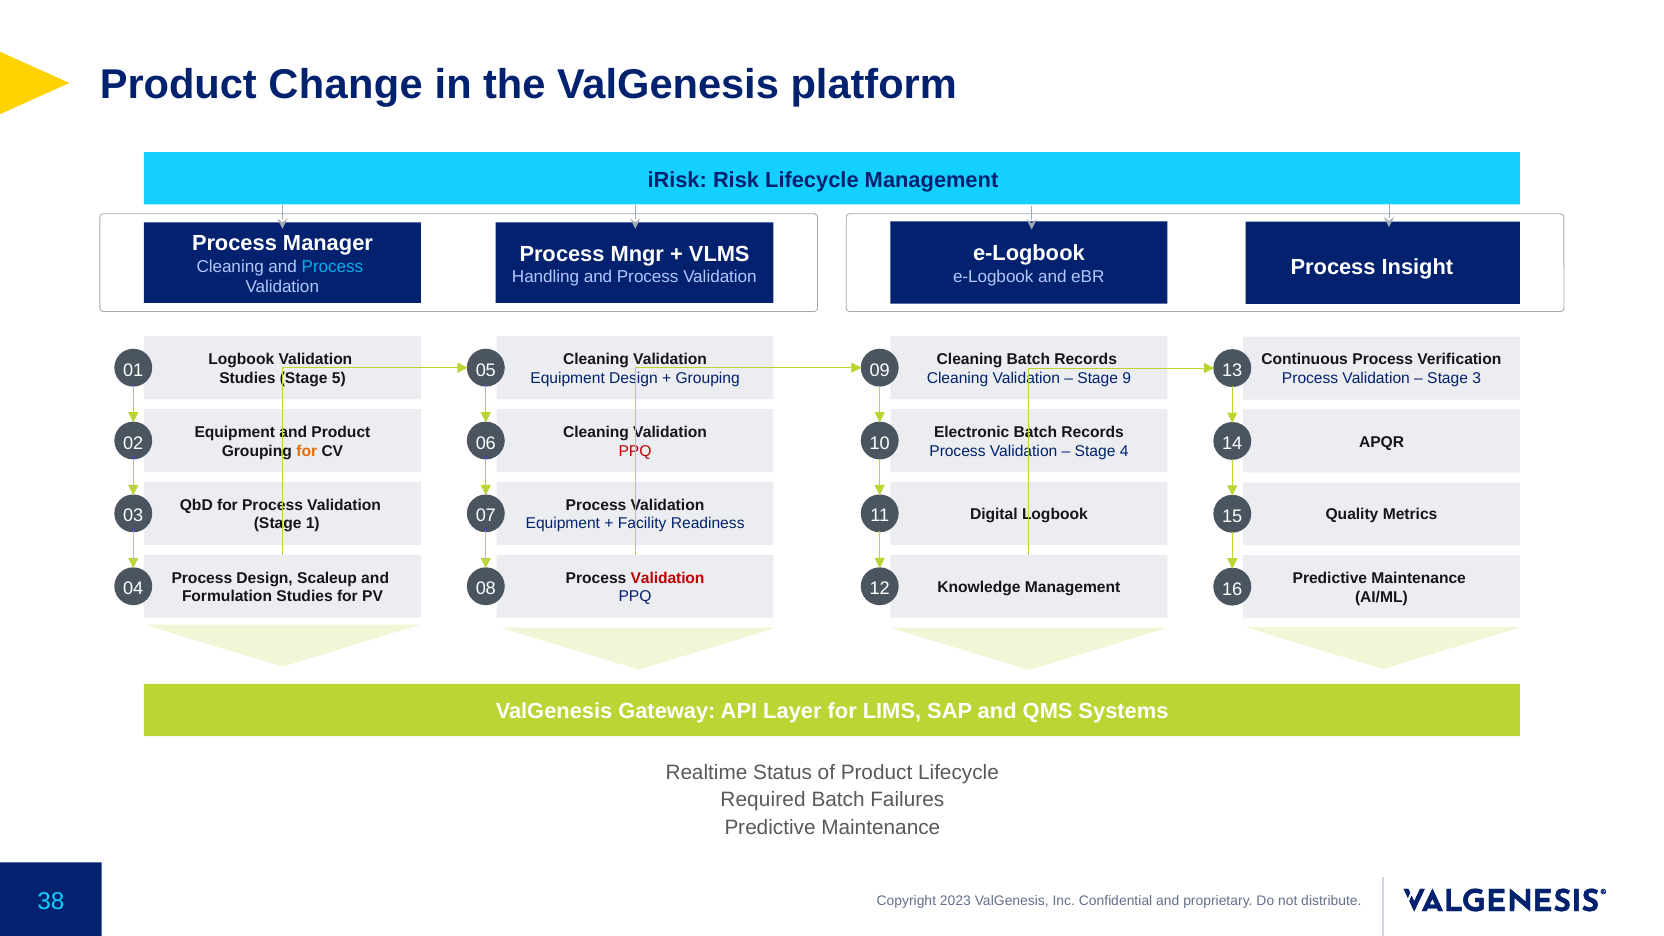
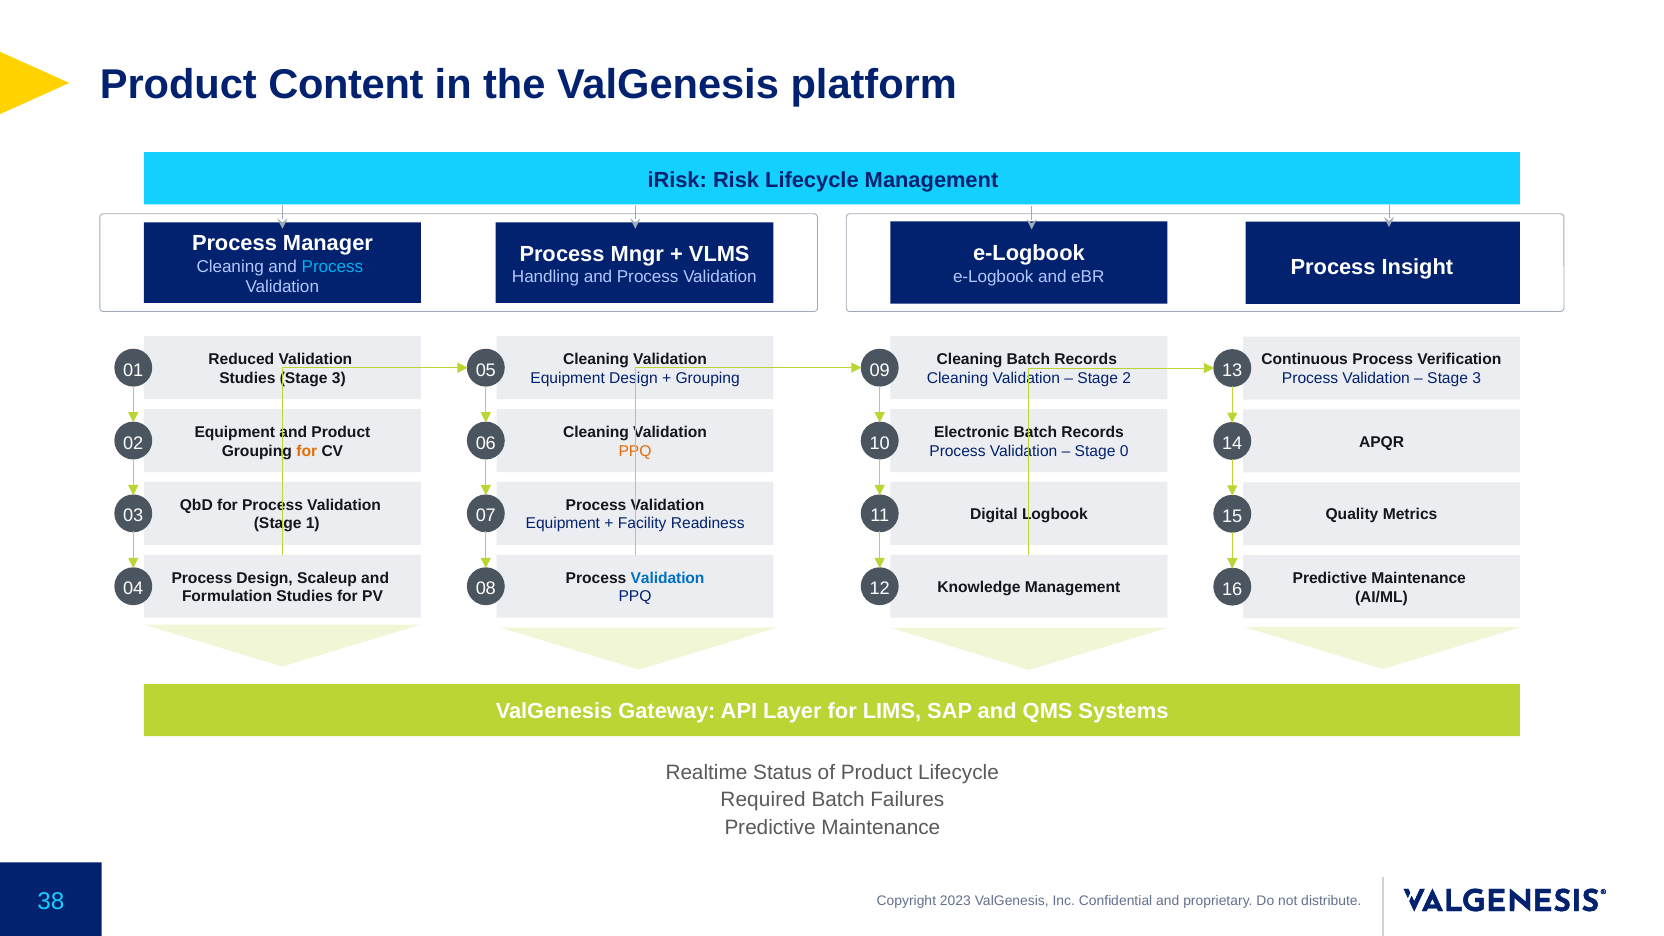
Change: Change -> Content (346, 85)
Logbook: Logbook -> Reduced (241, 359)
Studies Stage 5: 5 -> 3 (339, 378)
9: 9 -> 2 (1127, 378)
PPQ colour: red -> orange (635, 451)
4: 4 -> 0 (1124, 451)
Validation colour: red -> blue (668, 578)
